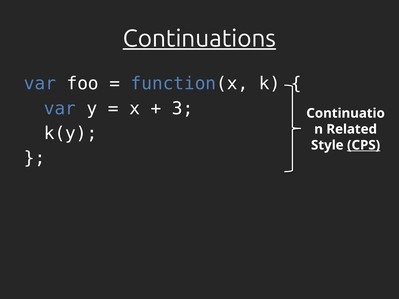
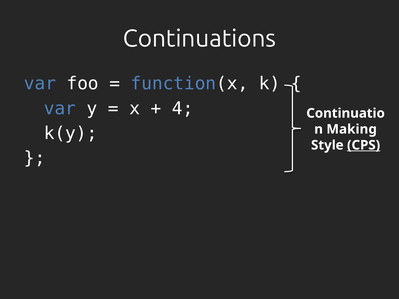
Continuations underline: present -> none (199, 39)
3: 3 -> 4 (183, 109)
Related: Related -> Making (352, 129)
